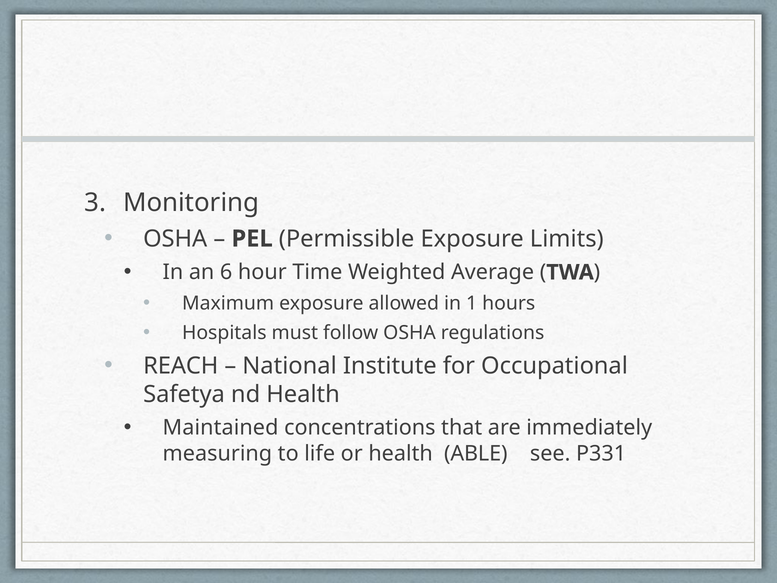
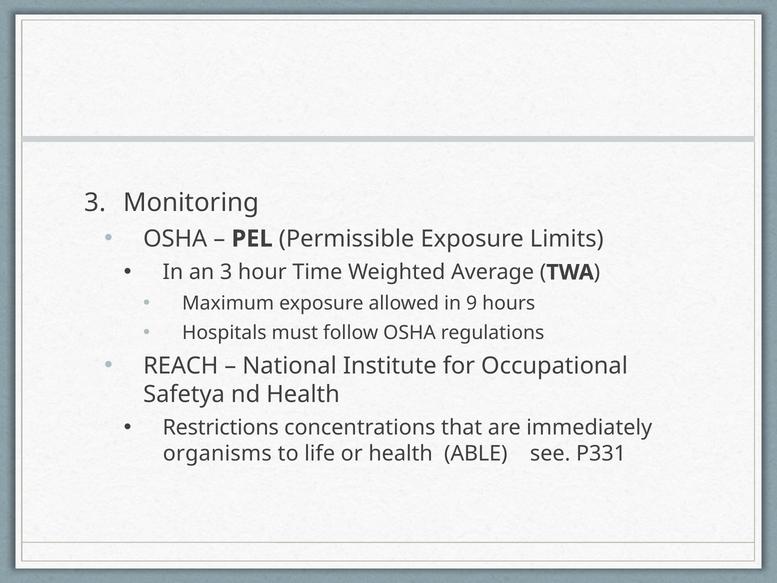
an 6: 6 -> 3 (226, 272)
1: 1 -> 9 (472, 303)
Maintained: Maintained -> Restrictions (221, 428)
measuring: measuring -> organisms (217, 454)
